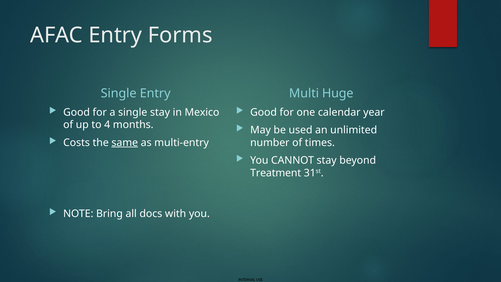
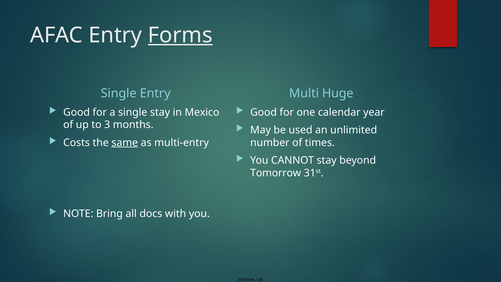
Forms underline: none -> present (180, 35)
4: 4 -> 3 (107, 125)
Treatment: Treatment -> Tomorrow (276, 173)
